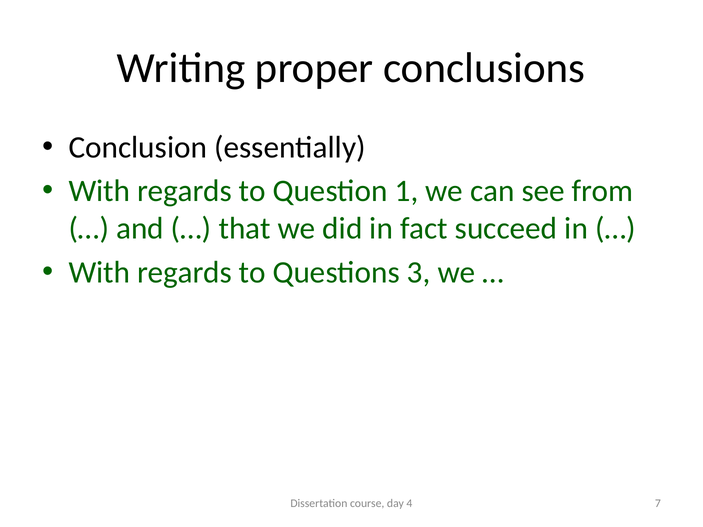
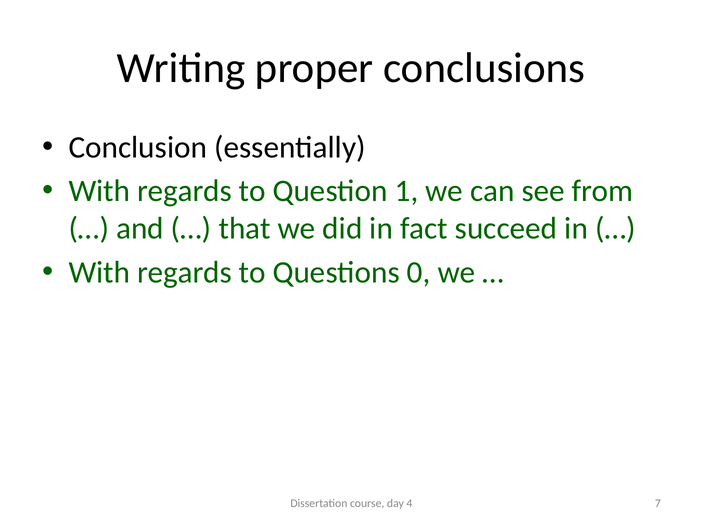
3: 3 -> 0 (419, 272)
